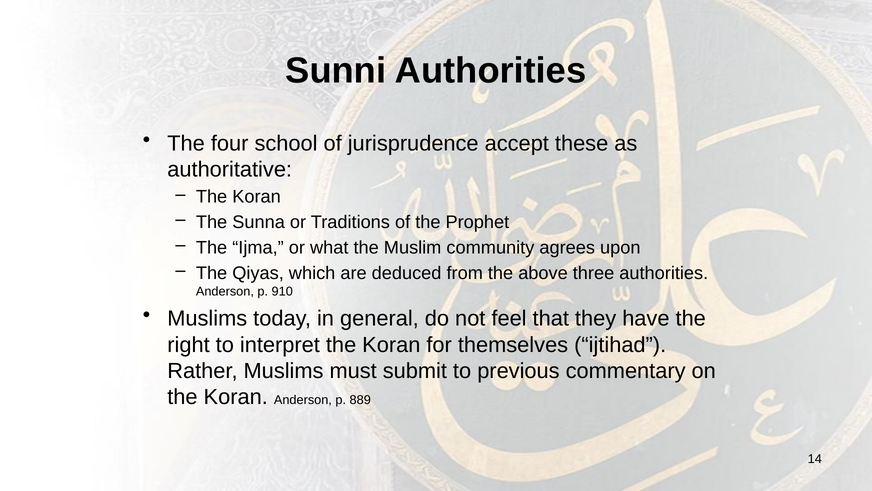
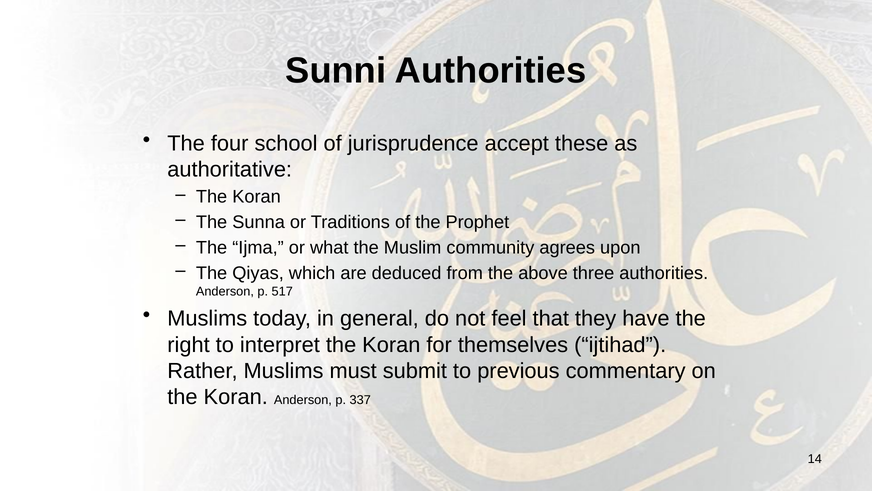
910: 910 -> 517 (282, 291)
889: 889 -> 337 (360, 400)
